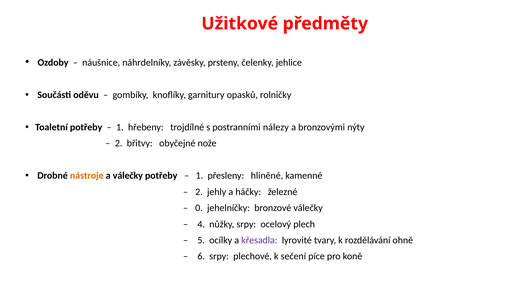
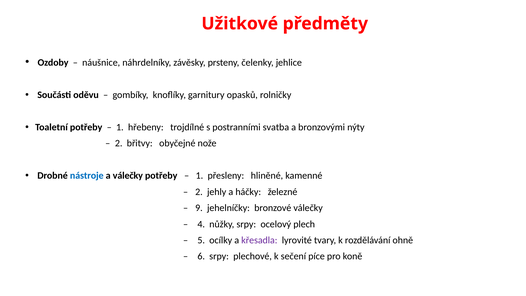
nálezy: nálezy -> svatba (276, 127)
nástroje colour: orange -> blue (87, 176)
0: 0 -> 9 (199, 208)
